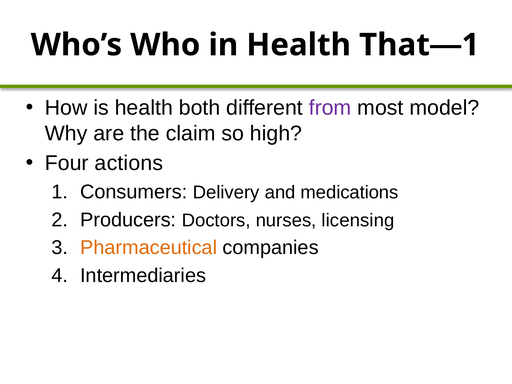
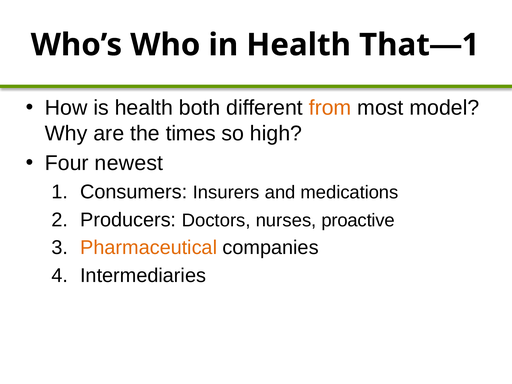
from colour: purple -> orange (330, 108)
claim: claim -> times (191, 133)
actions: actions -> newest (129, 163)
Delivery: Delivery -> Insurers (226, 192)
licensing: licensing -> proactive (358, 220)
